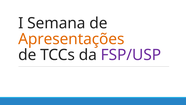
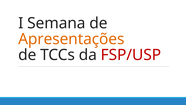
FSP/USP colour: purple -> red (131, 55)
